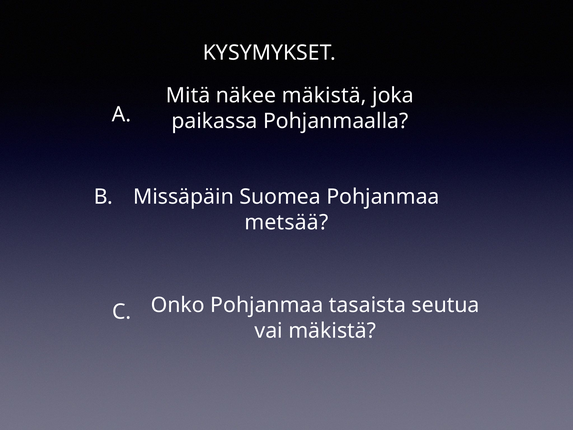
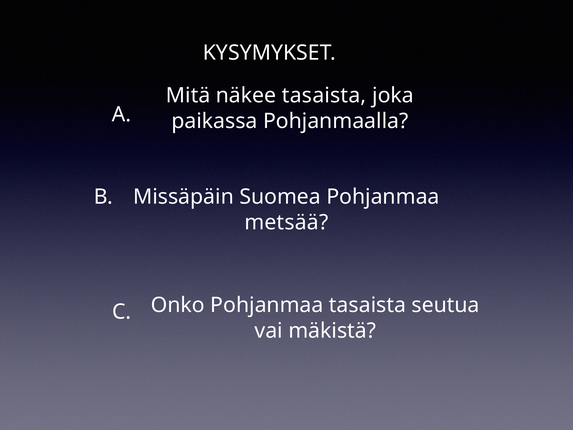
näkee mäkistä: mäkistä -> tasaista (324, 95)
